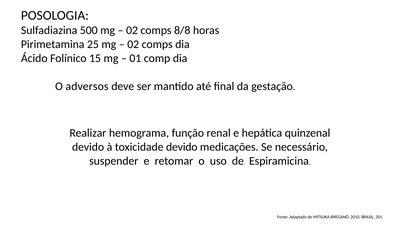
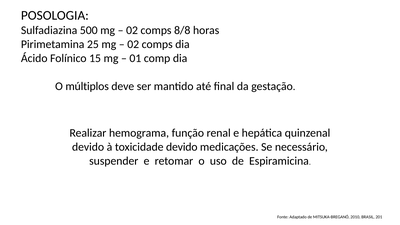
adversos: adversos -> múltiplos (87, 86)
